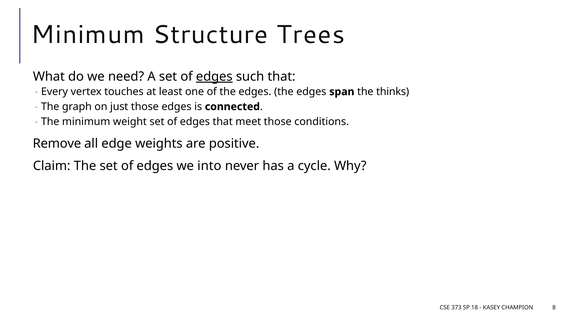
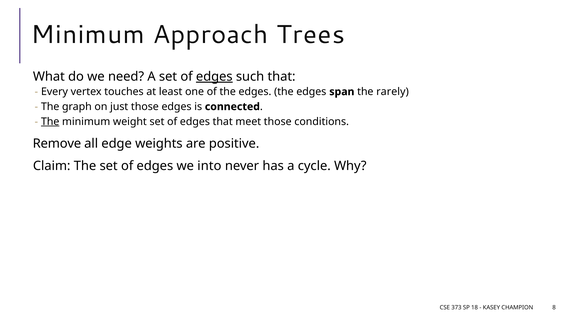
Structure: Structure -> Approach (211, 35)
thinks: thinks -> rarely (393, 92)
The underline: none -> present (50, 122)
